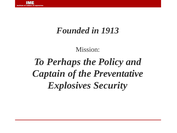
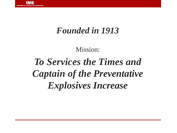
Perhaps: Perhaps -> Services (64, 62)
Policy: Policy -> Times (111, 62)
Security: Security -> Increase (110, 85)
